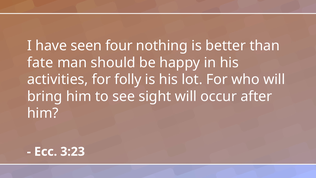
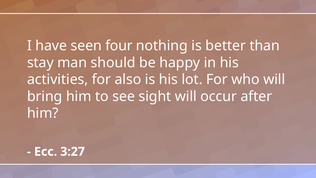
fate: fate -> stay (40, 63)
folly: folly -> also (128, 79)
3:23: 3:23 -> 3:27 (73, 151)
